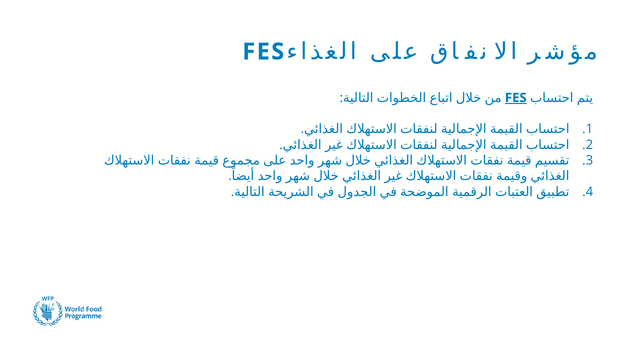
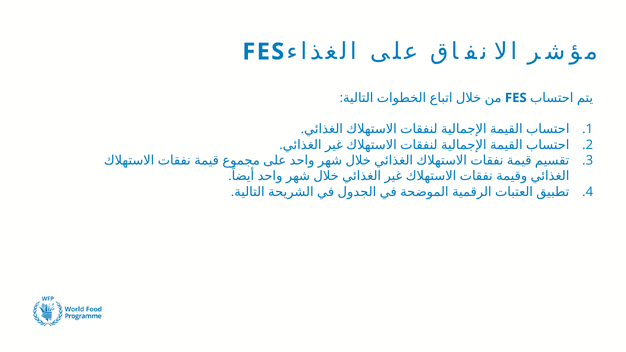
FES underline: present -> none (516, 98)
